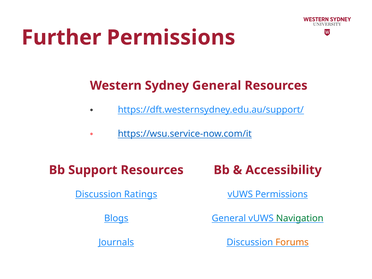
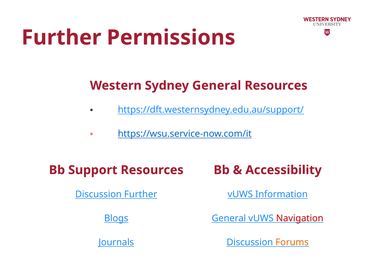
Discussion Ratings: Ratings -> Further (141, 194)
vUWS Permissions: Permissions -> Information (281, 194)
Navigation colour: green -> red (300, 218)
